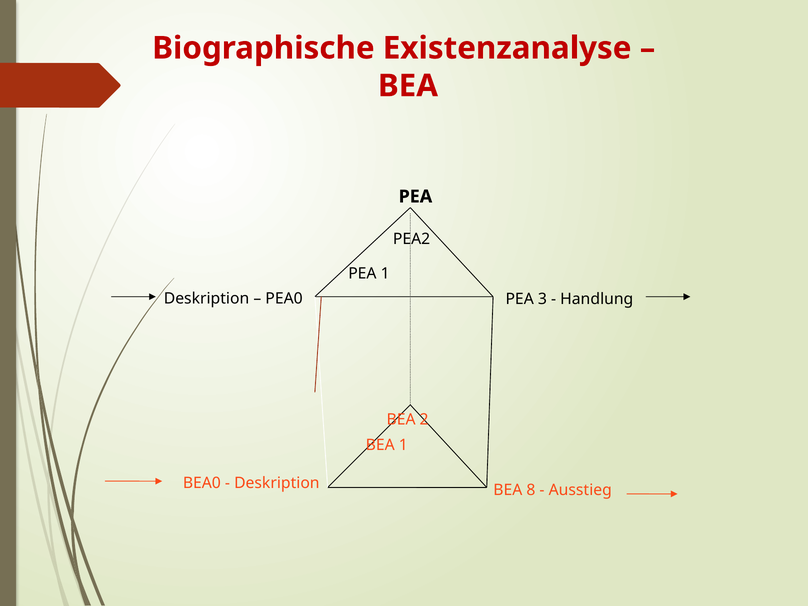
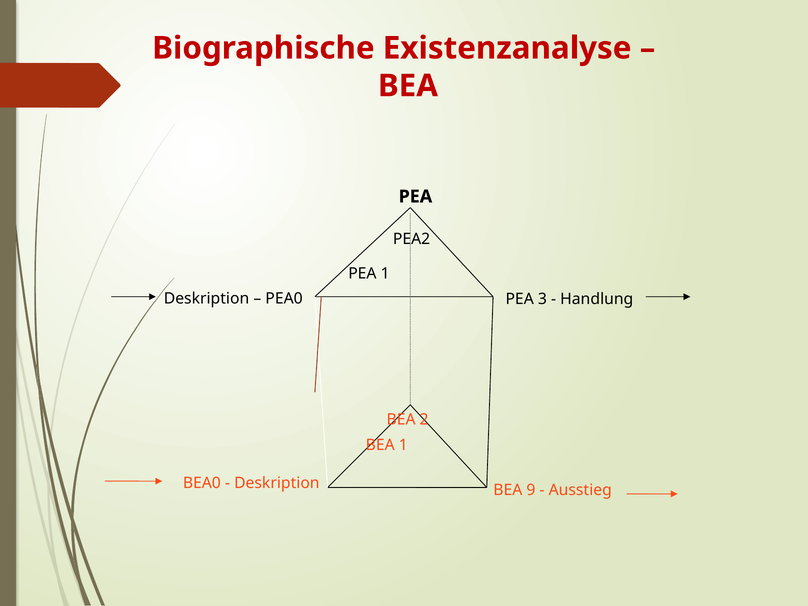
8: 8 -> 9 (531, 490)
